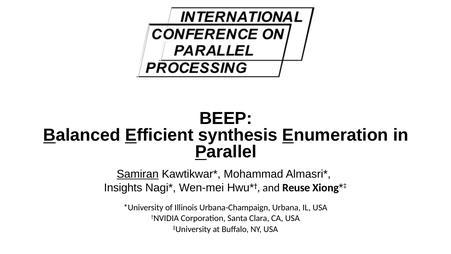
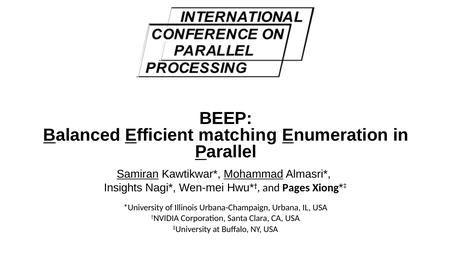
synthesis: synthesis -> matching (238, 135)
Mohammad underline: none -> present (253, 174)
Reuse: Reuse -> Pages (296, 187)
